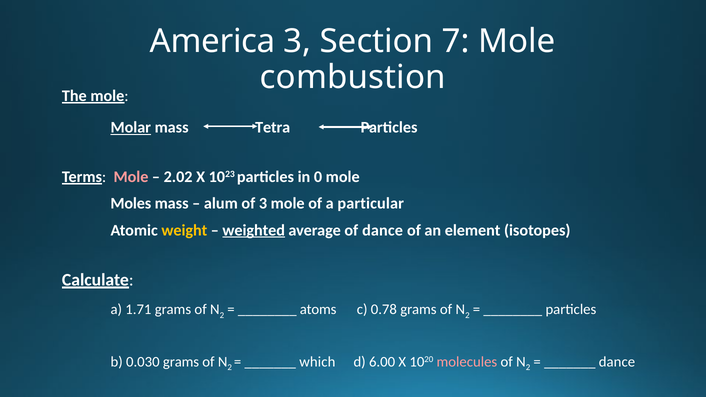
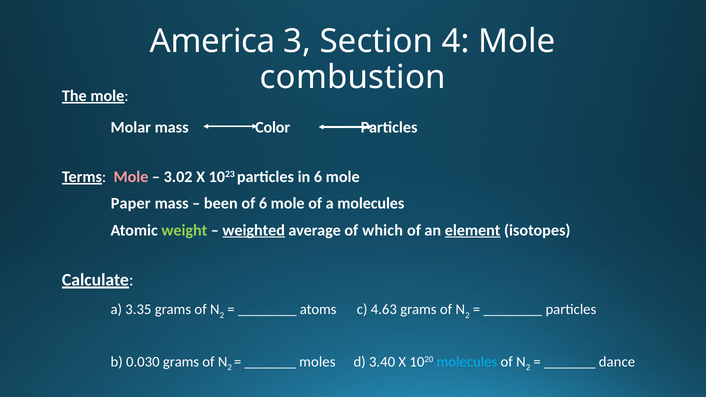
7: 7 -> 4 (456, 41)
Molar underline: present -> none (131, 128)
Tetra: Tetra -> Color (273, 128)
2.02: 2.02 -> 3.02 (178, 177)
in 0: 0 -> 6 (318, 177)
Moles: Moles -> Paper (131, 204)
alum: alum -> been (221, 204)
of 3: 3 -> 6 (263, 204)
a particular: particular -> molecules (371, 204)
weight colour: yellow -> light green (184, 230)
of dance: dance -> which (383, 230)
element underline: none -> present (473, 230)
1.71: 1.71 -> 3.35 (138, 310)
0.78: 0.78 -> 4.63 (384, 310)
which: which -> moles (317, 362)
6.00: 6.00 -> 3.40 (382, 362)
molecules colour: pink -> light blue (467, 362)
